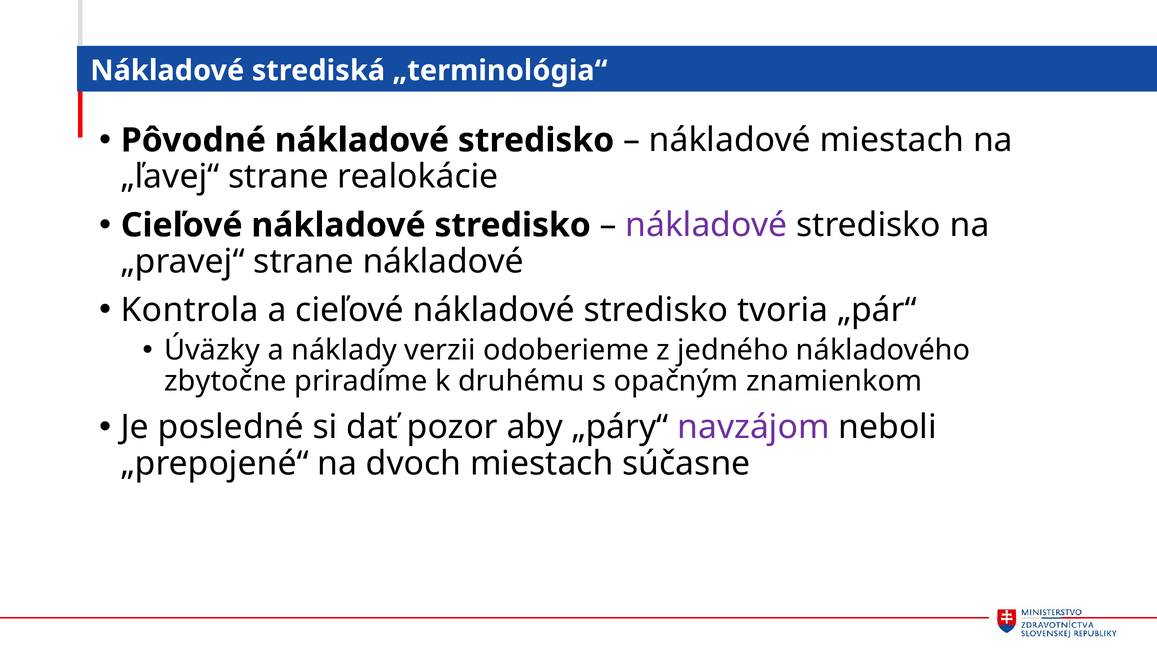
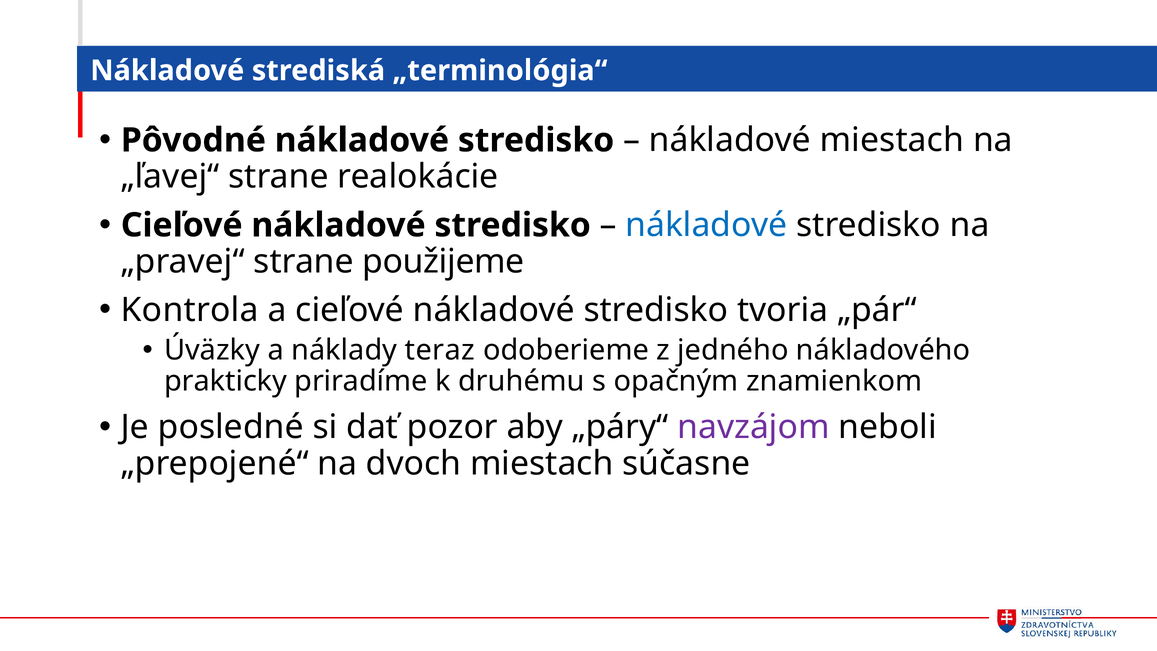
nákladové colour: purple -> blue (706, 225)
strane nákladové: nákladové -> použijeme (443, 262)
verzii: verzii -> teraz (440, 350)
zbytočne: zbytočne -> prakticky (226, 381)
